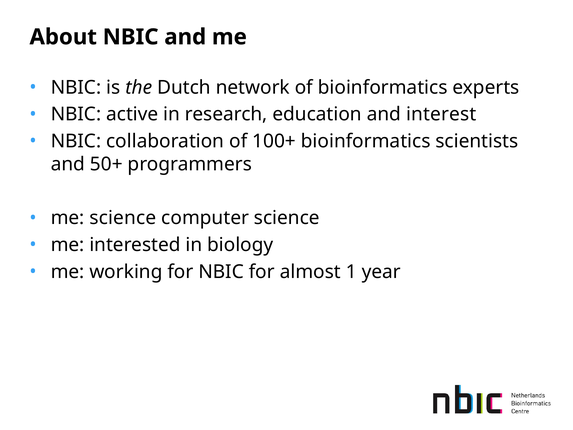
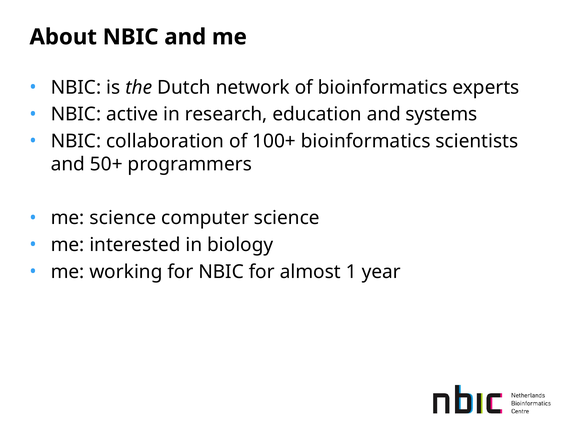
interest: interest -> systems (441, 114)
